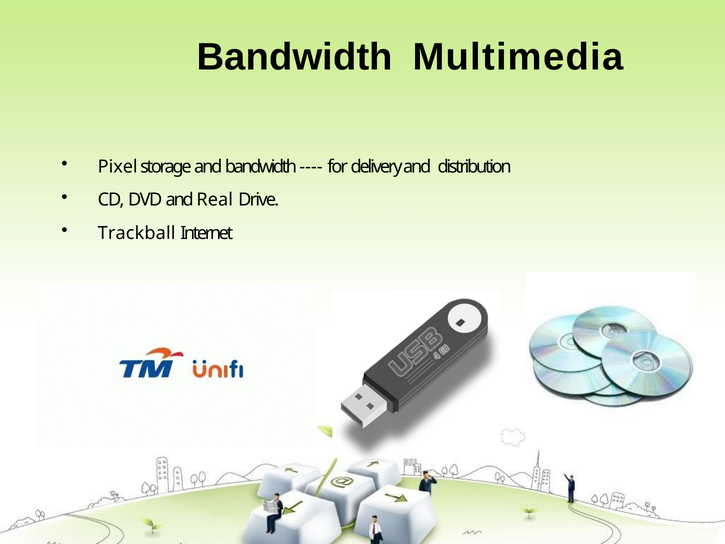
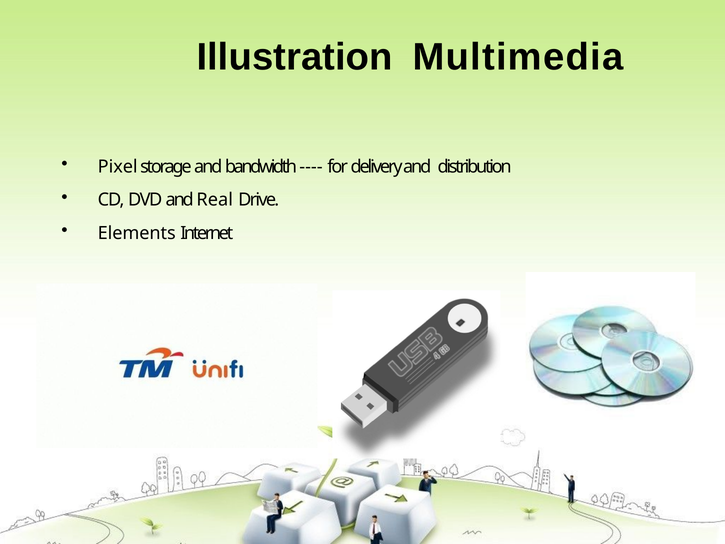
Bandwidth: Bandwidth -> Illustration (295, 57)
Trackball: Trackball -> Elements (137, 233)
